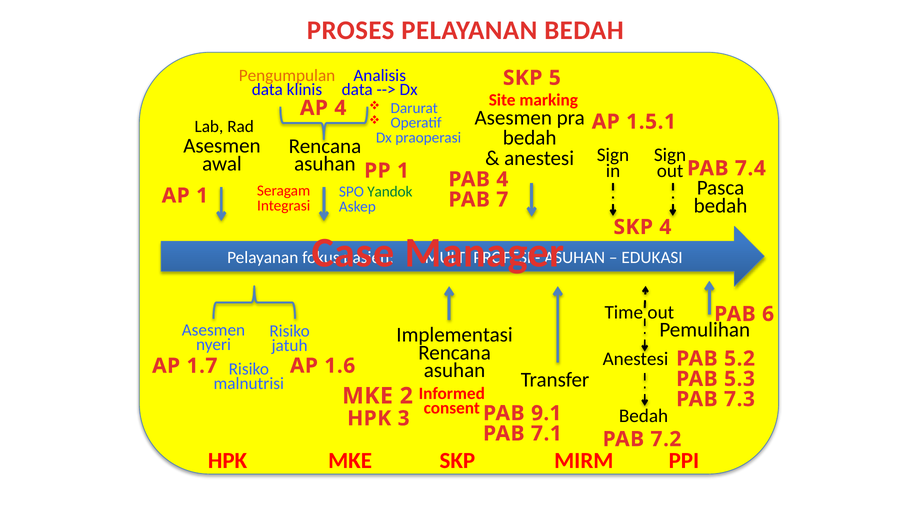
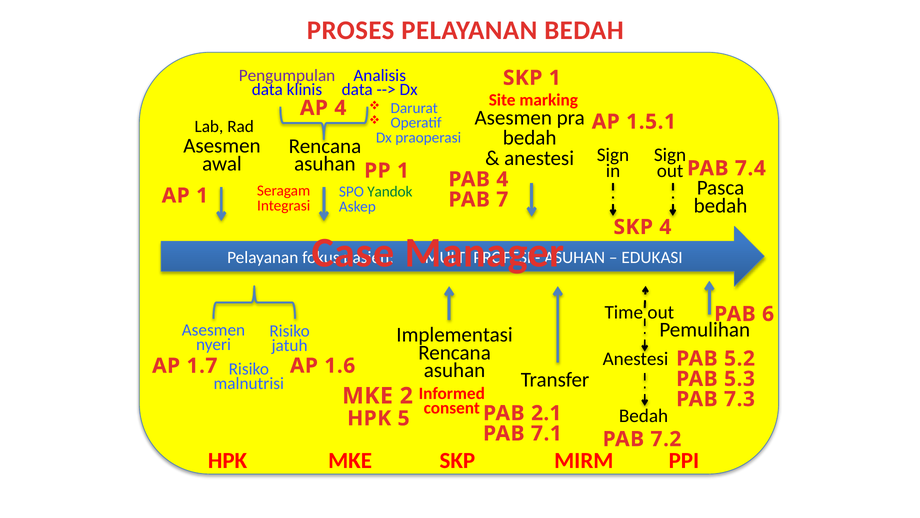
Pengumpulan colour: orange -> purple (287, 75)
SKP 5: 5 -> 1 (555, 78)
9.1: 9.1 -> 2.1 (546, 413)
3: 3 -> 5 (404, 418)
